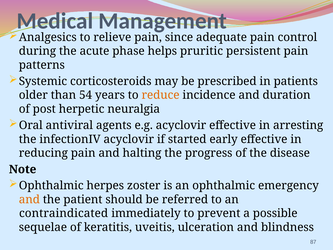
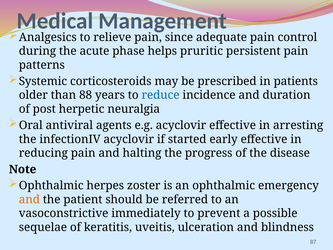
54: 54 -> 88 (86, 95)
reduce colour: orange -> blue (161, 95)
contraindicated: contraindicated -> vasoconstrictive (64, 213)
